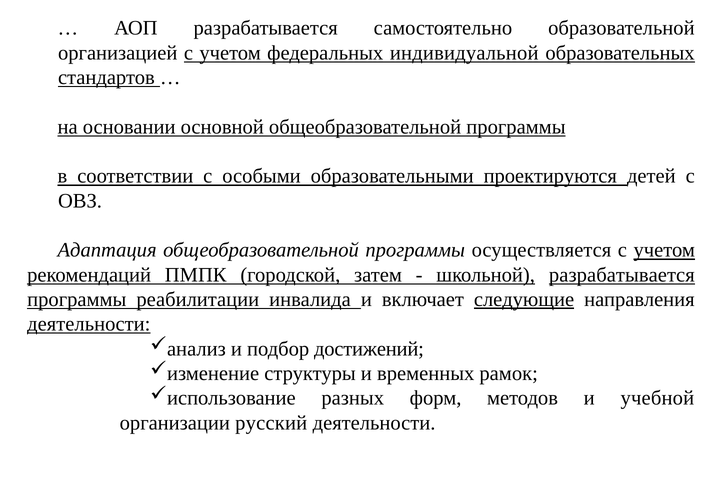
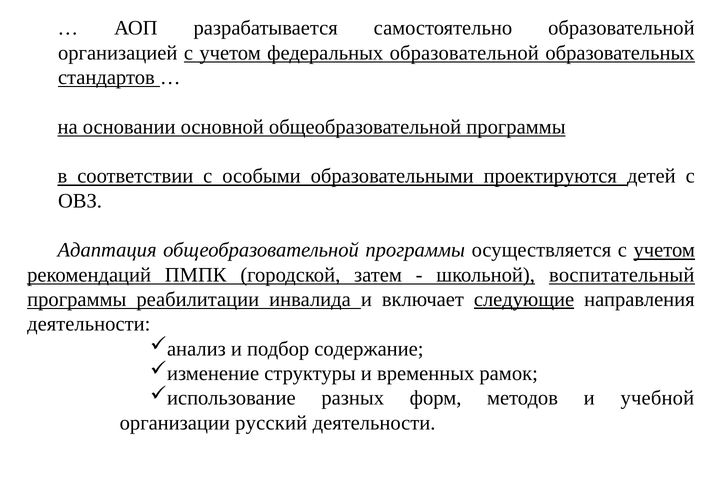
федеральных индивидуальной: индивидуальной -> образовательной (464, 53)
школьной разрабатывается: разрабатывается -> воспитательный (622, 275)
деятельности underline: present -> none (89, 324)
достижений: достижений -> содержание (369, 349)
